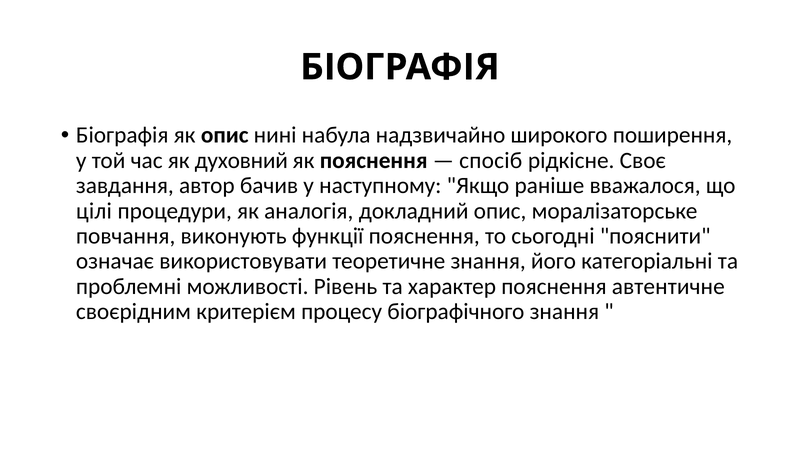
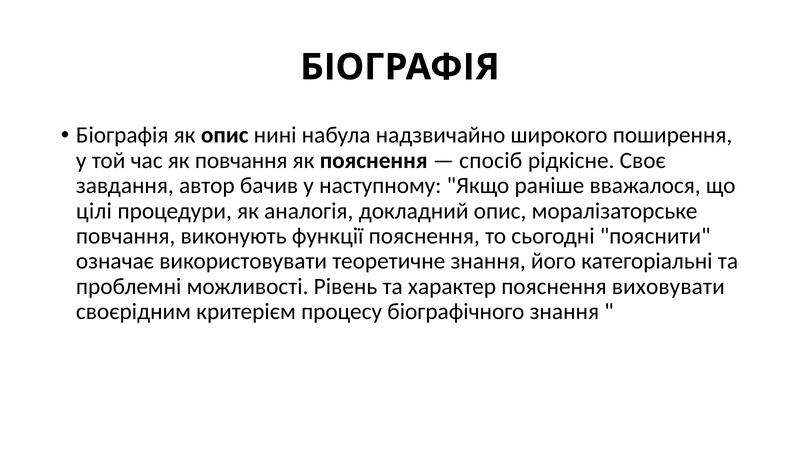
як духовний: духовний -> повчання (241, 160)
автентичне: автентичне -> виховувати (668, 286)
